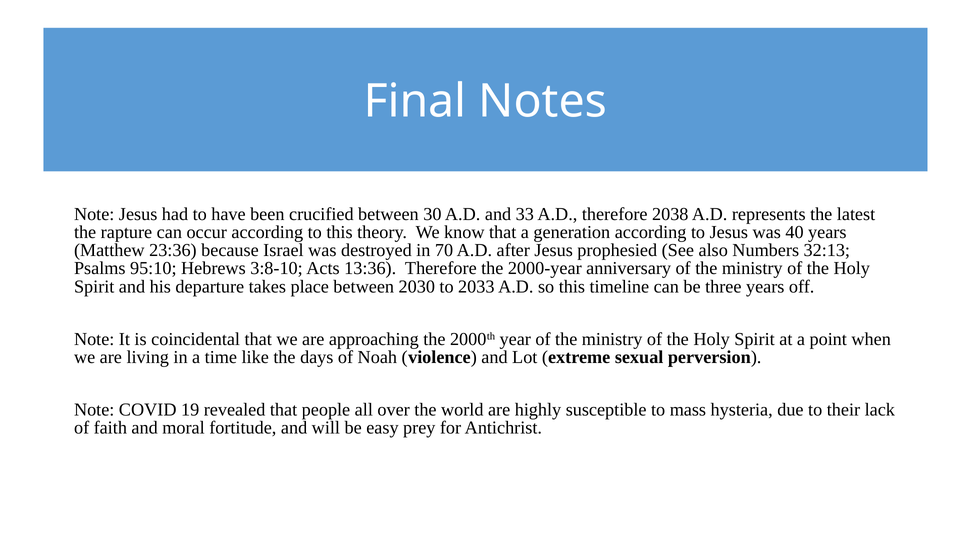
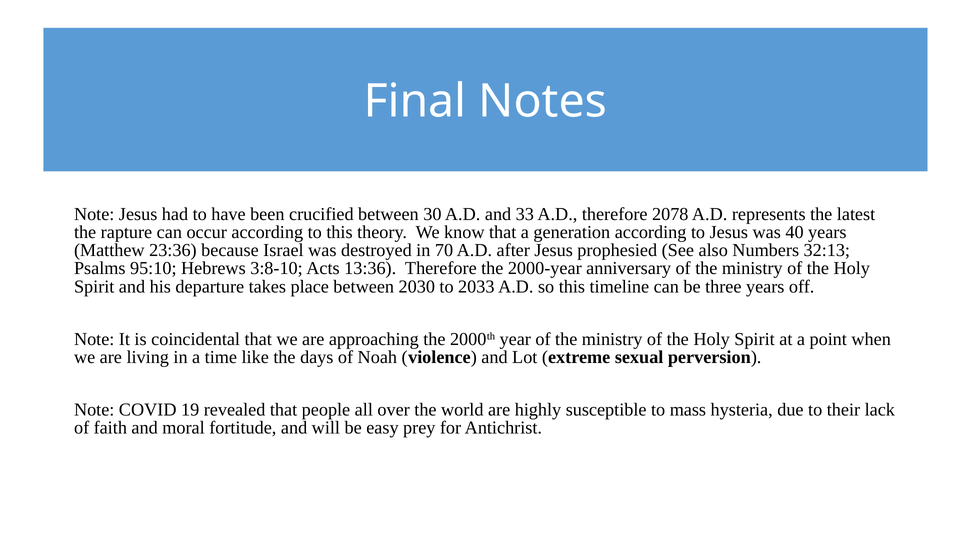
2038: 2038 -> 2078 (670, 214)
